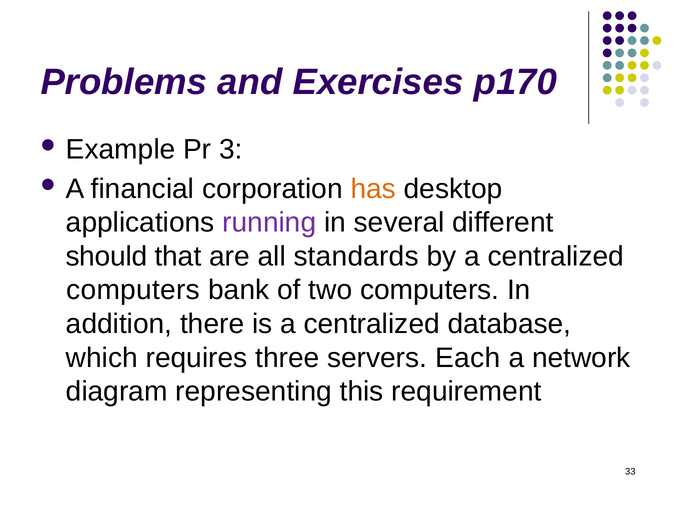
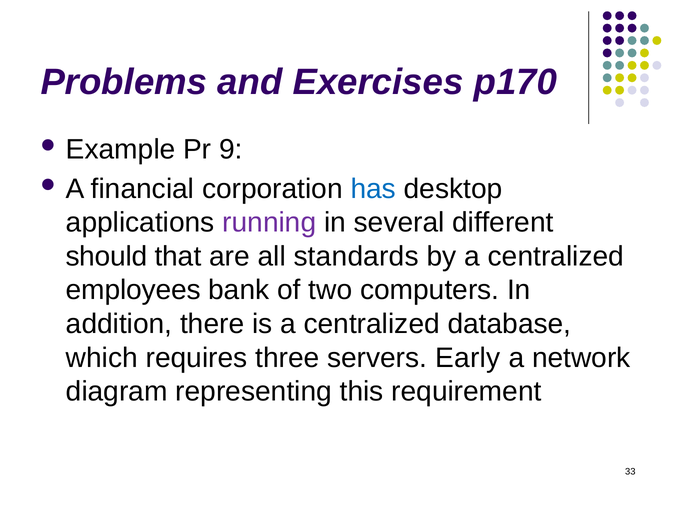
3: 3 -> 9 (231, 149)
has colour: orange -> blue (373, 189)
computers: computers -> employees (133, 290)
Each: Each -> Early (468, 358)
